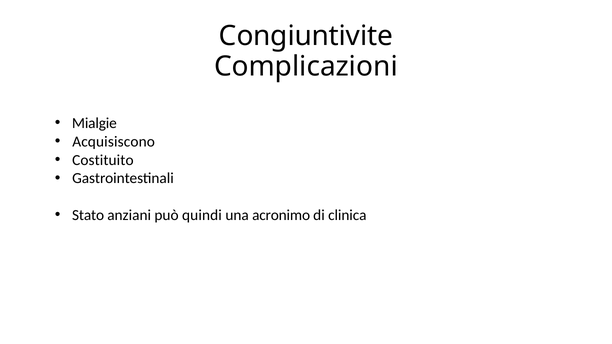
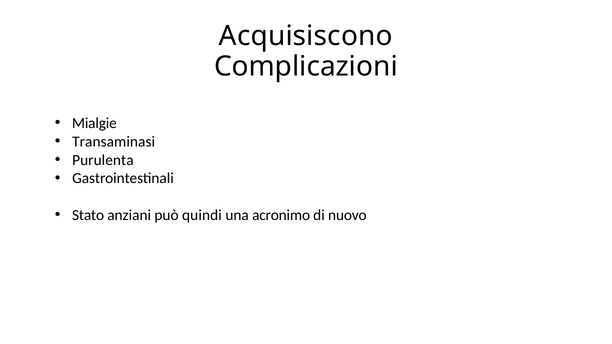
Congiuntivite: Congiuntivite -> Acquisiscono (306, 36)
Acquisiscono: Acquisiscono -> Transaminasi (114, 142)
Costituito: Costituito -> Purulenta (103, 160)
clinica: clinica -> nuovo (347, 215)
